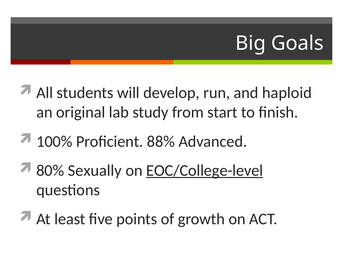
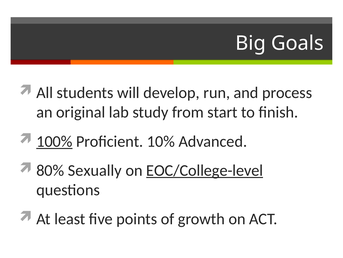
haploid: haploid -> process (287, 93)
100% underline: none -> present (54, 141)
88%: 88% -> 10% (161, 141)
